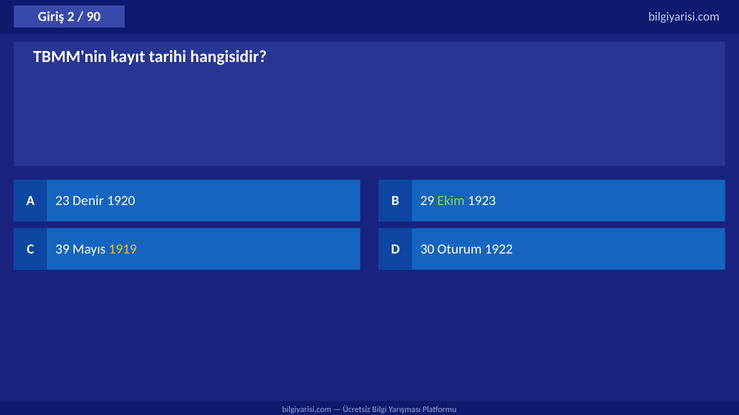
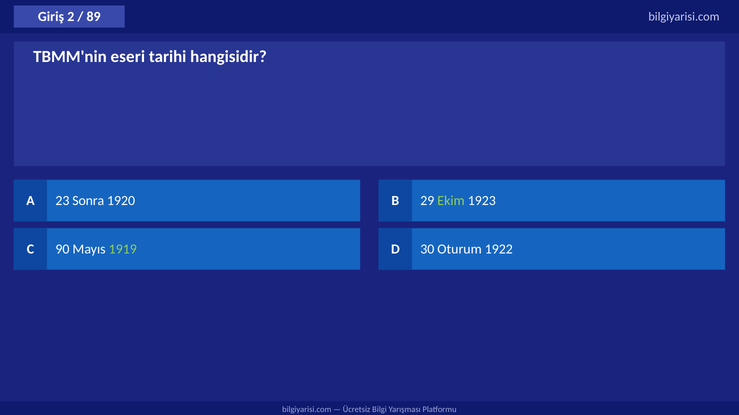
90: 90 -> 89 (94, 17)
kayıt: kayıt -> eseri (128, 57)
Denir: Denir -> Sonra (88, 201)
39: 39 -> 90 (62, 250)
1919 colour: yellow -> light green (123, 250)
